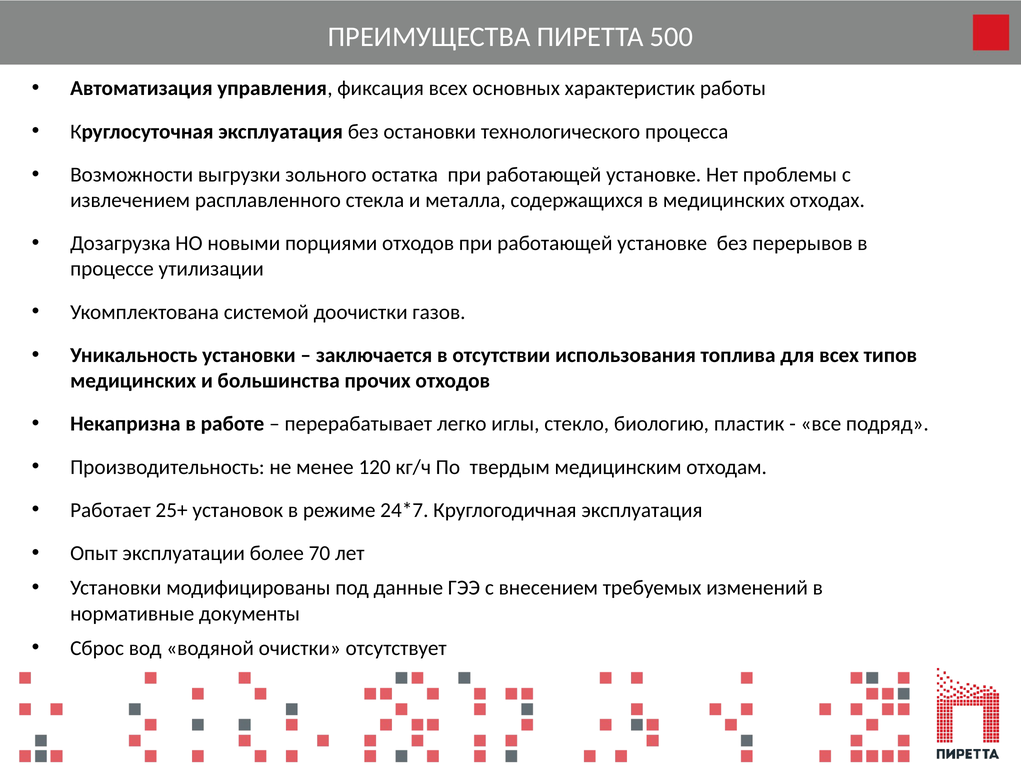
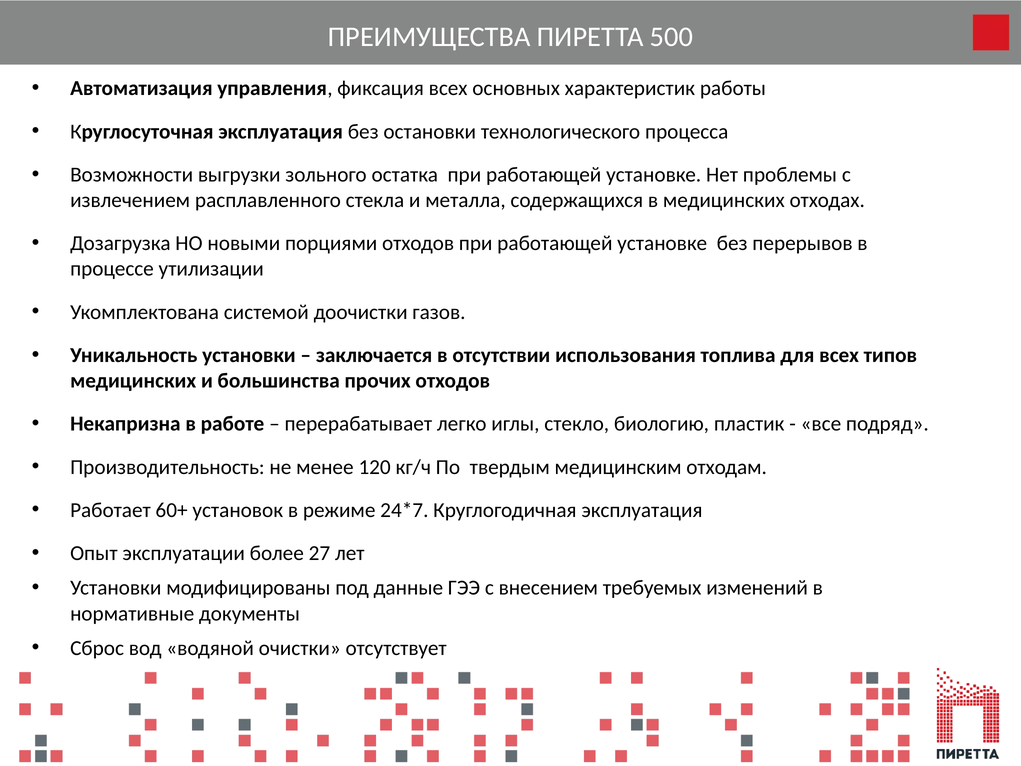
25+: 25+ -> 60+ (172, 510)
70: 70 -> 27 (319, 553)
